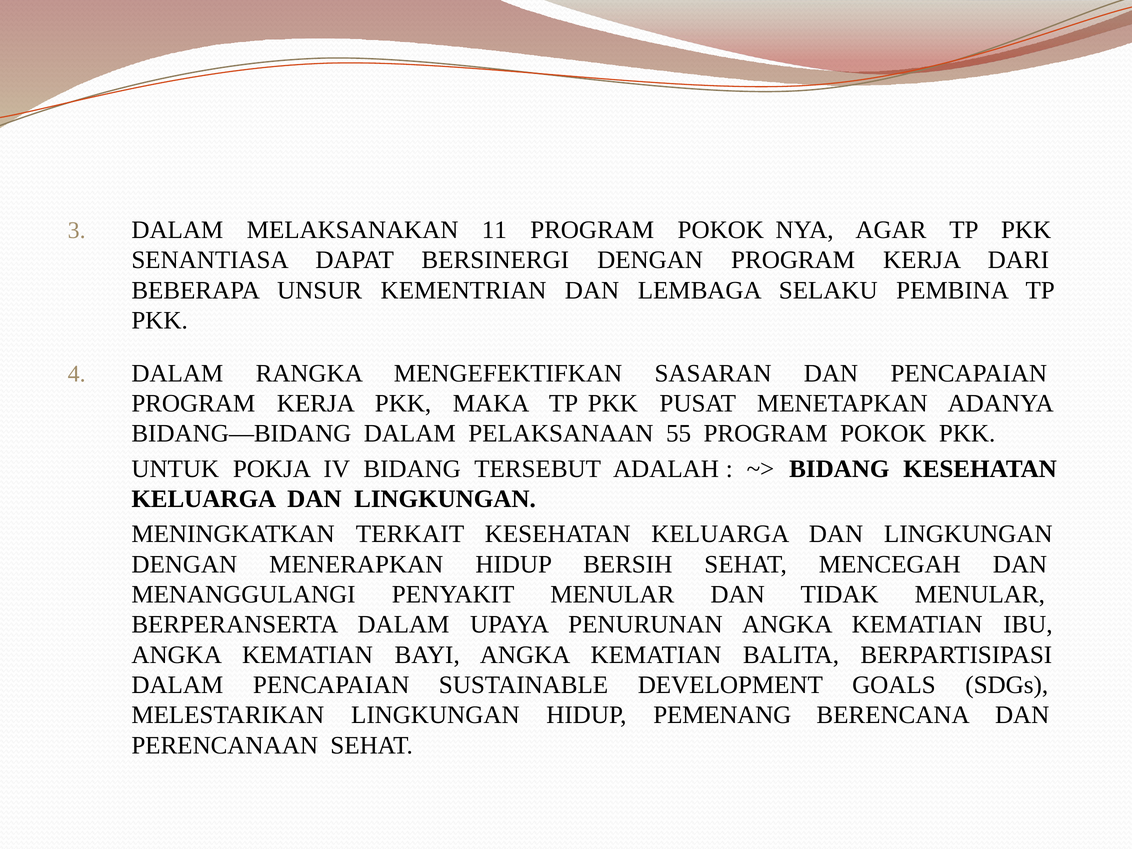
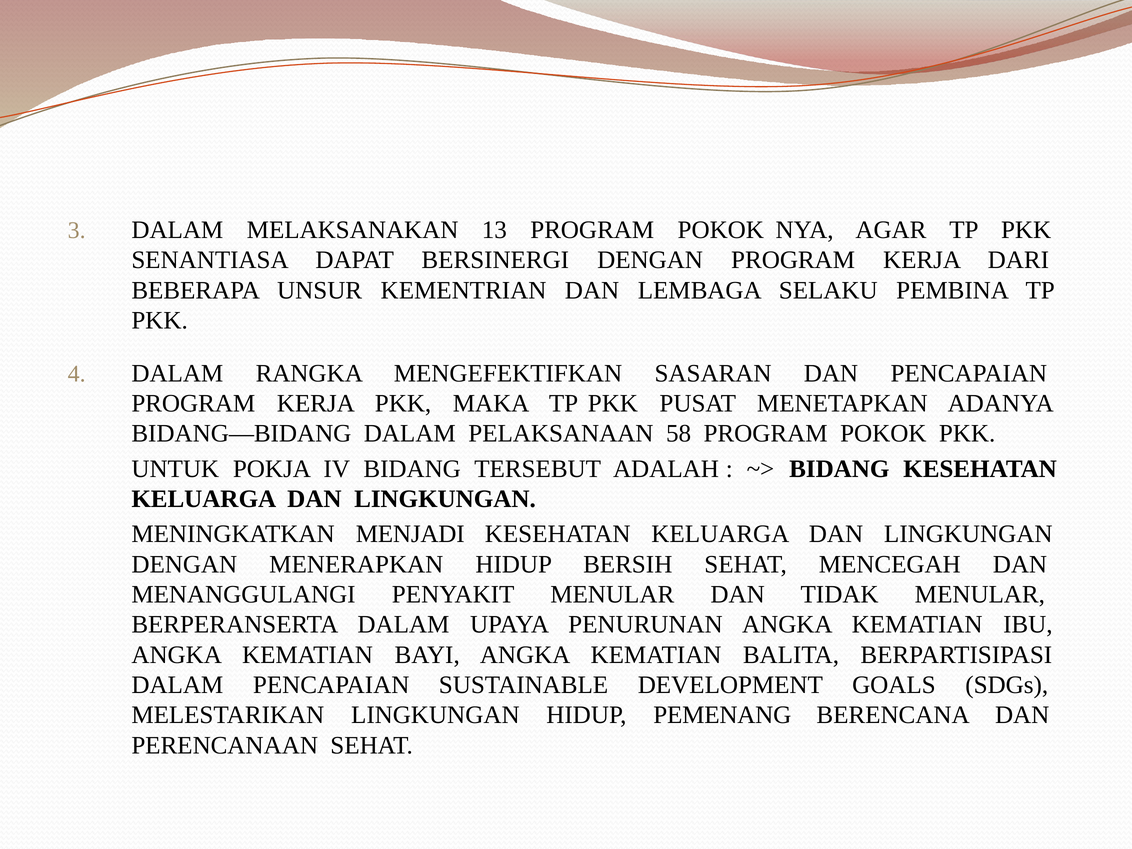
11: 11 -> 13 (494, 230)
55: 55 -> 58 (679, 434)
TERKAIT: TERKAIT -> MENJADI (410, 534)
